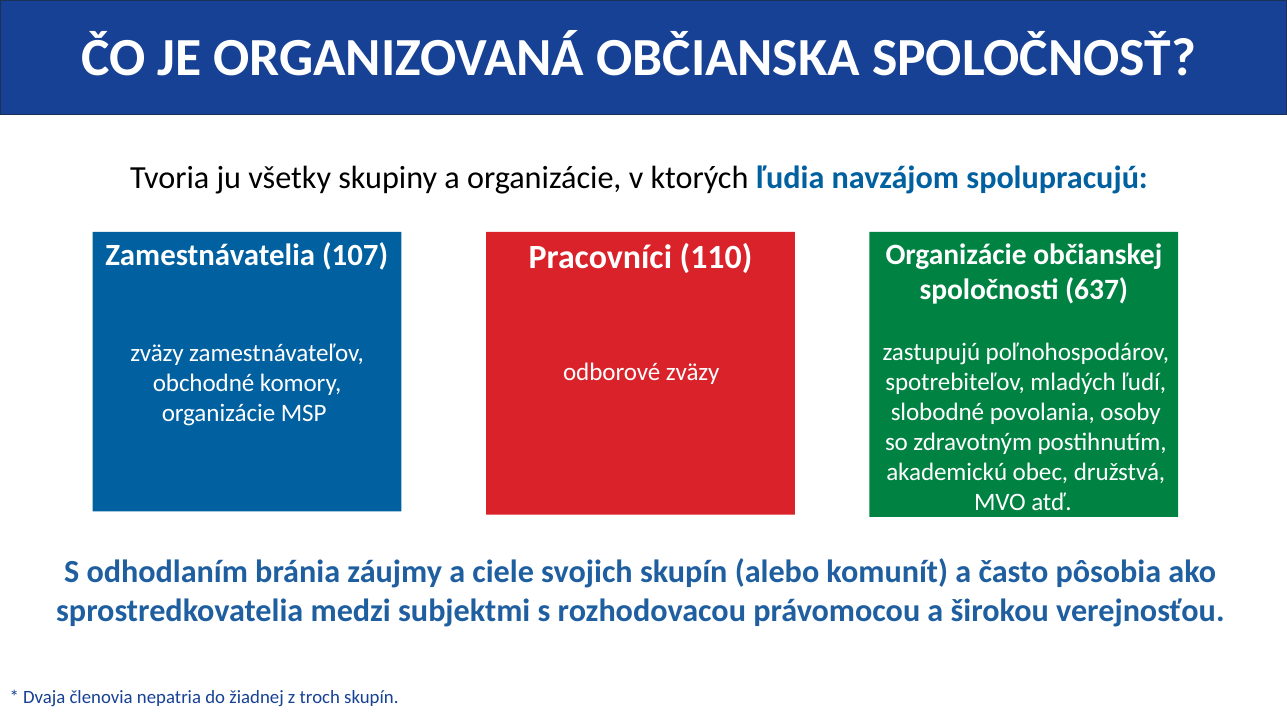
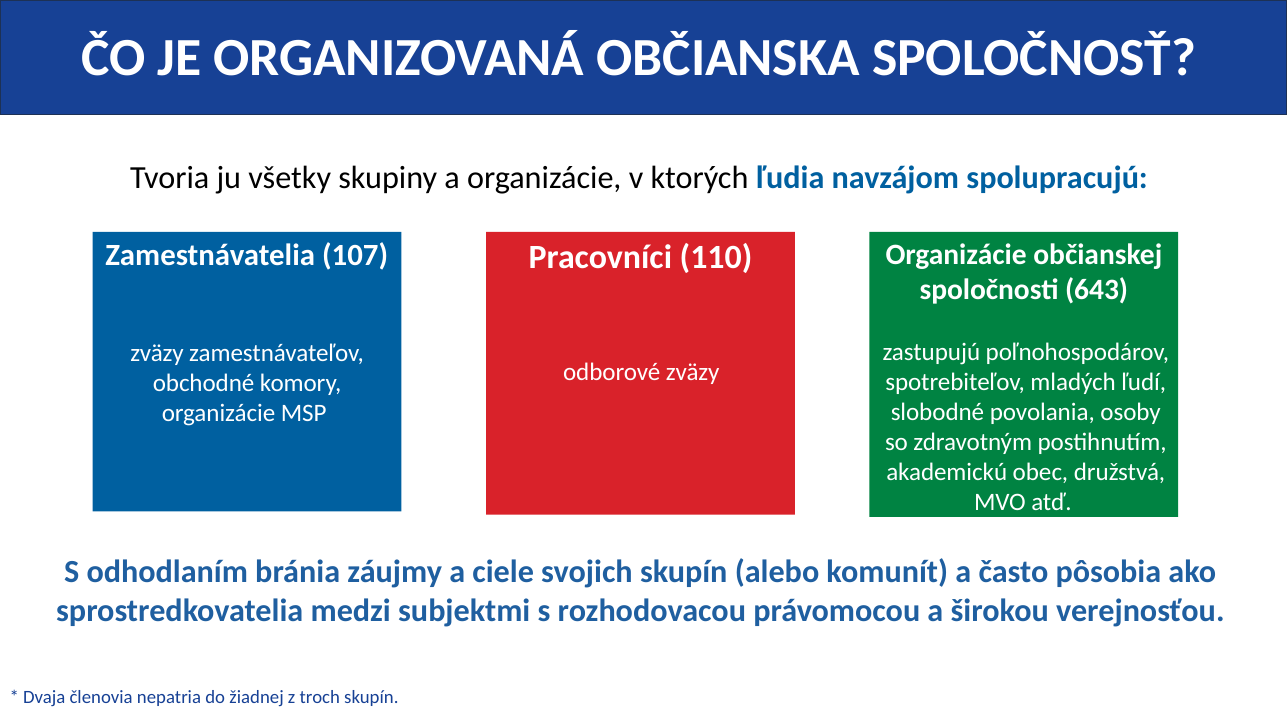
637: 637 -> 643 (1097, 290)
